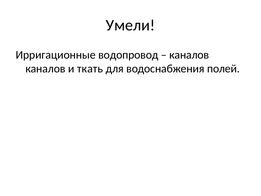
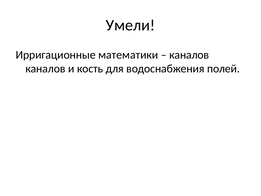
водопровод: водопровод -> математики (128, 55)
ткать: ткать -> кость (90, 69)
